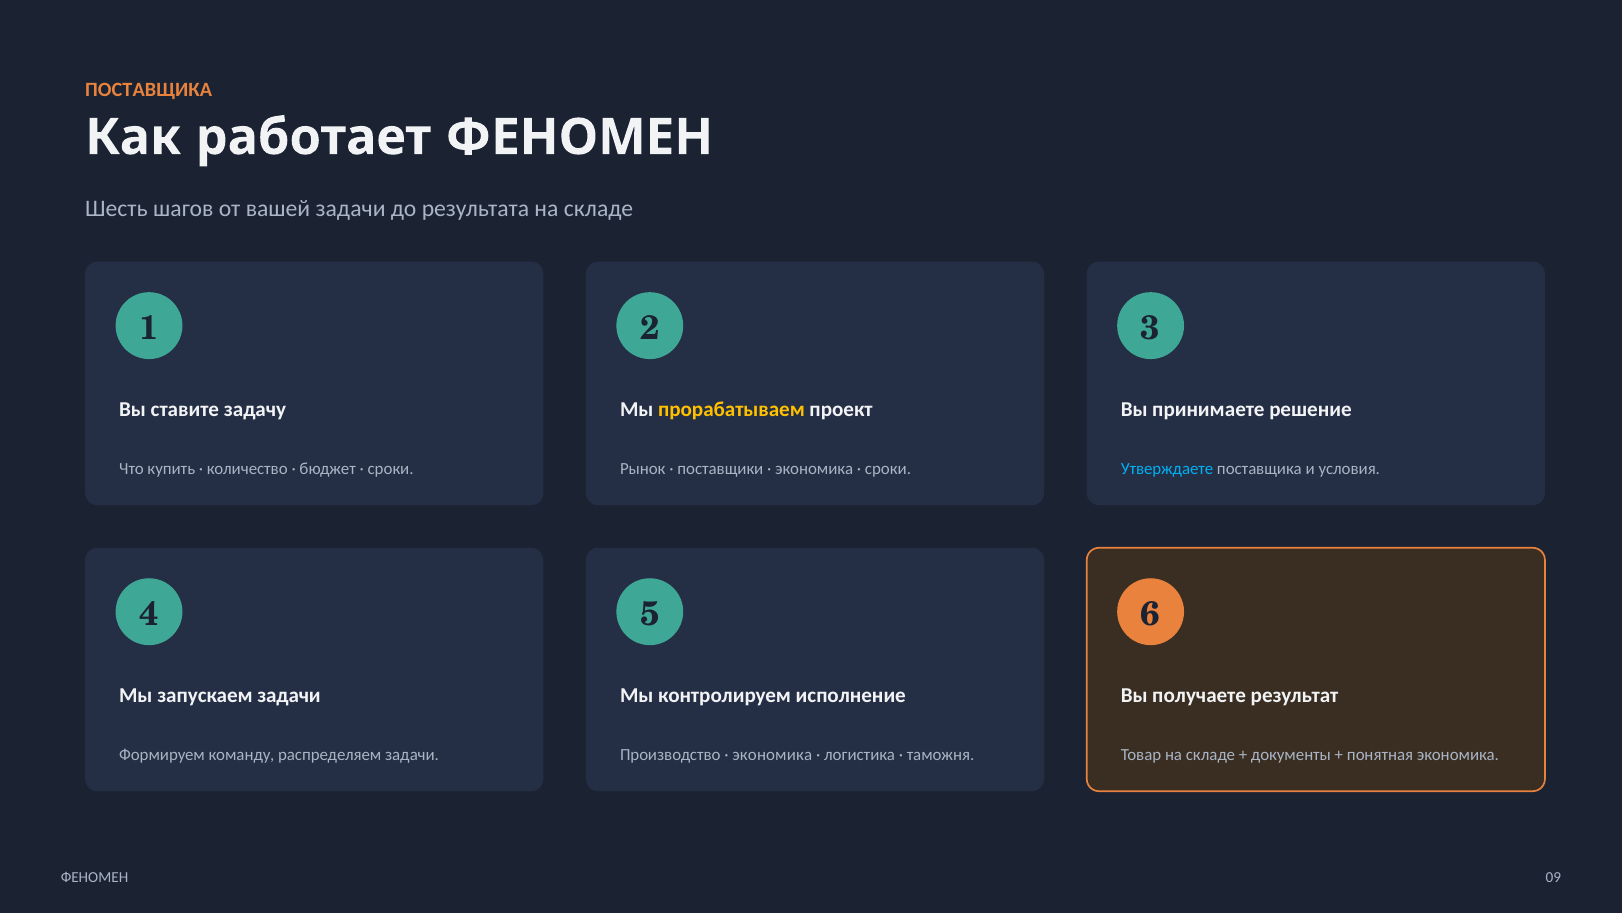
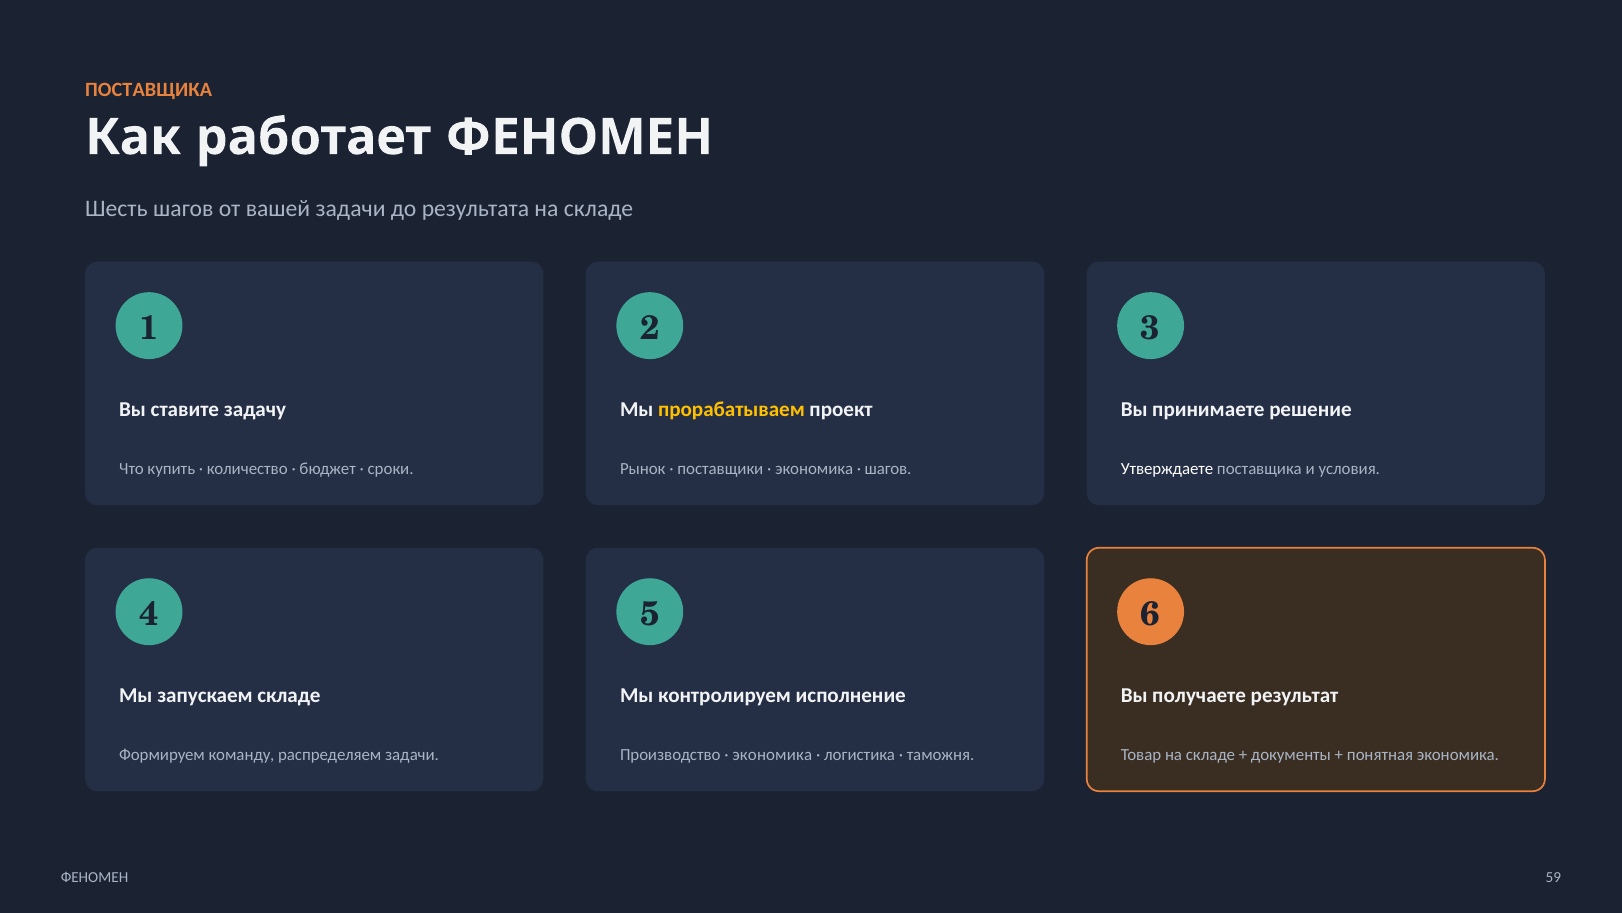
сроки: сроки -> шагов (888, 468)
Утверждаете colour: light blue -> white (1167, 468)
запускаем задачи: задачи -> складе (289, 695)
09: 09 -> 59 (1553, 877)
